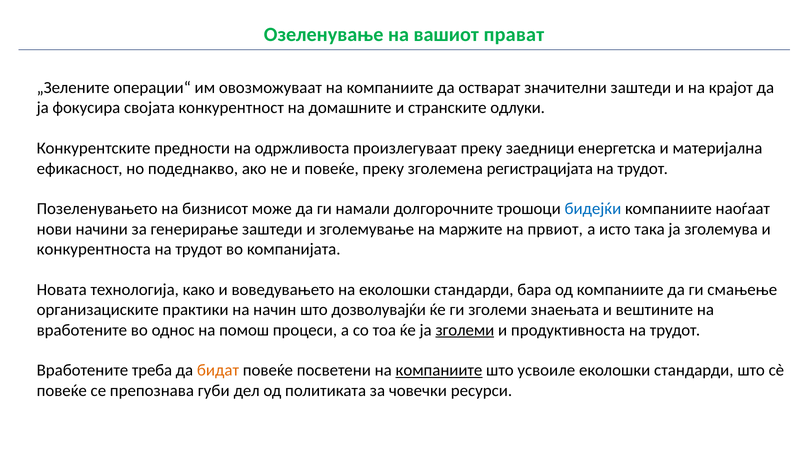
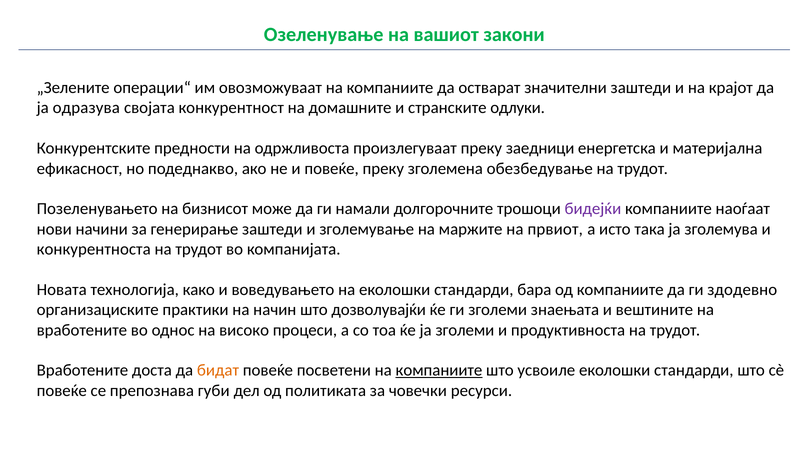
прават: прават -> закони (514, 35)
фокусира: фокусира -> одразува (86, 108)
регистрацијата: регистрацијата -> обезбедување (540, 169)
бидејќи colour: blue -> purple (593, 209)
смањење: смањење -> здодевно (742, 290)
помош: помош -> високо (244, 330)
зголеми underline: present -> none (465, 330)
треба: треба -> доста (152, 371)
